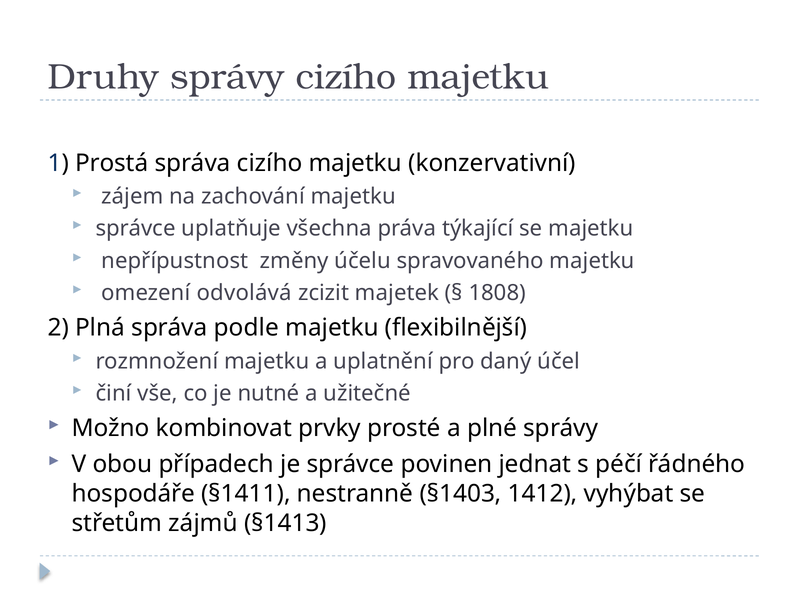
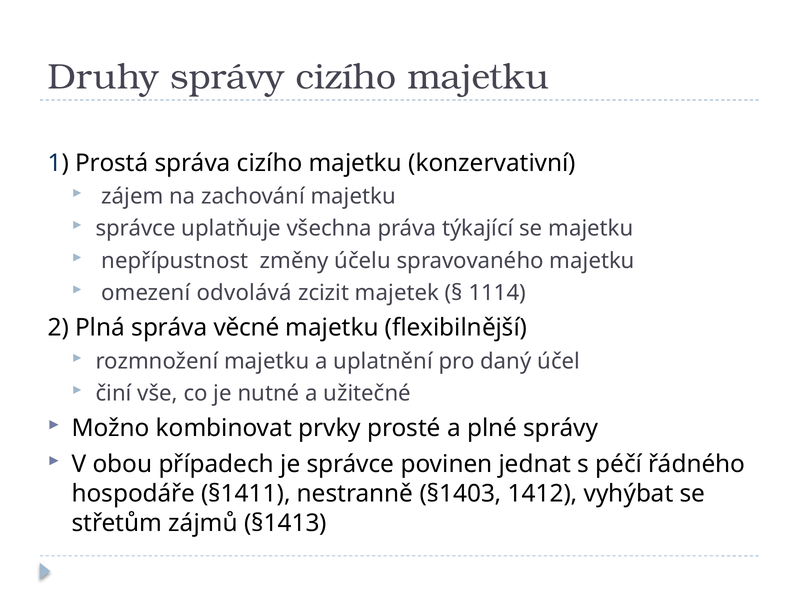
1808: 1808 -> 1114 (497, 293)
podle: podle -> věcné (246, 327)
